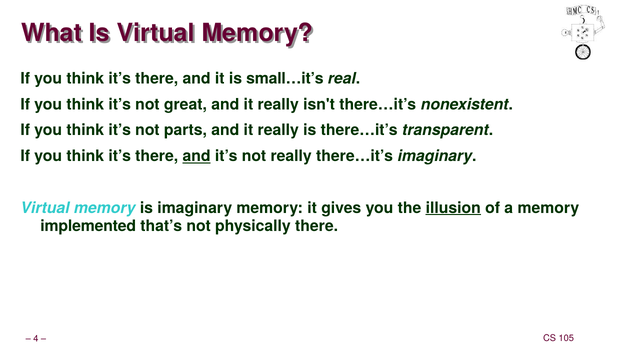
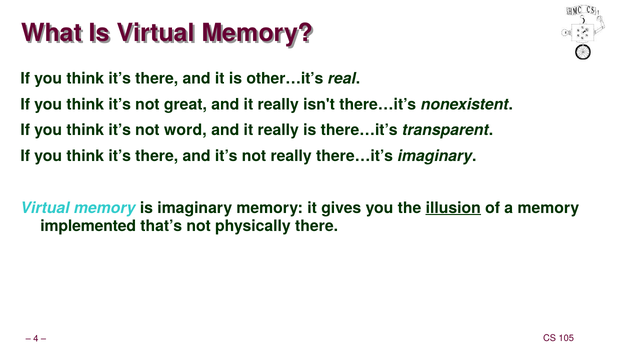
small…it’s: small…it’s -> other…it’s (285, 78)
parts: parts -> word (185, 130)
and underline: present -> none (197, 156)
